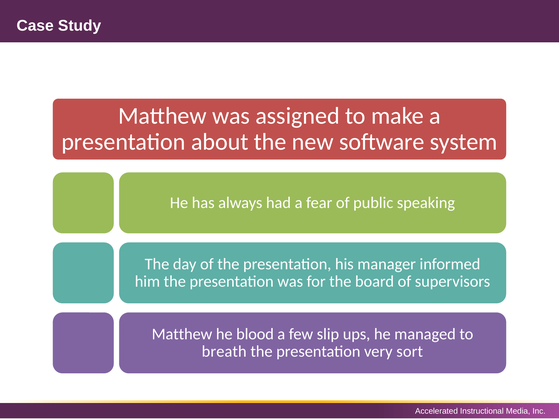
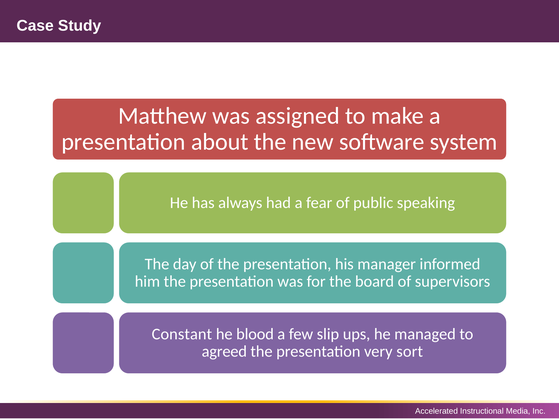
Matthew: Matthew -> Constant (182, 334)
breath: breath -> agreed (224, 352)
